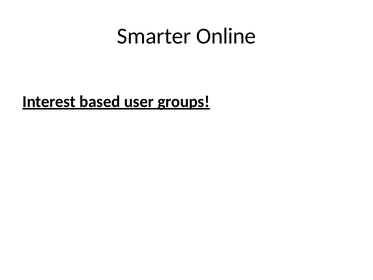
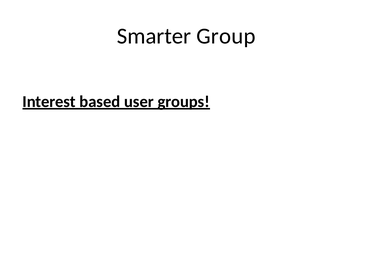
Online: Online -> Group (226, 36)
